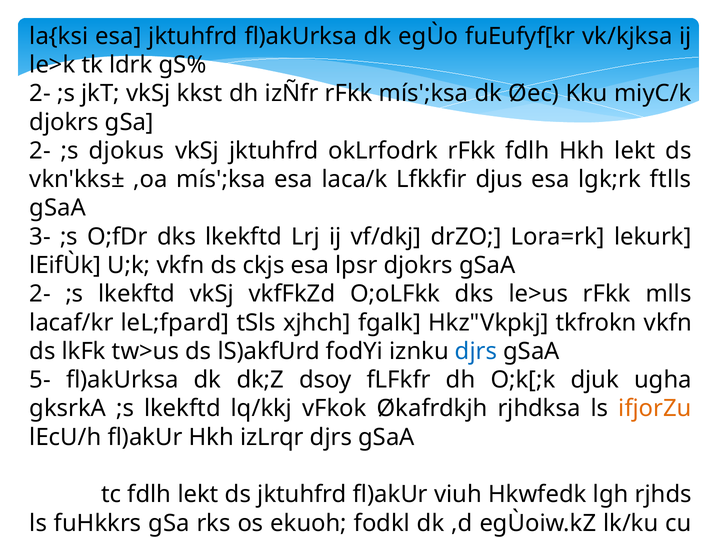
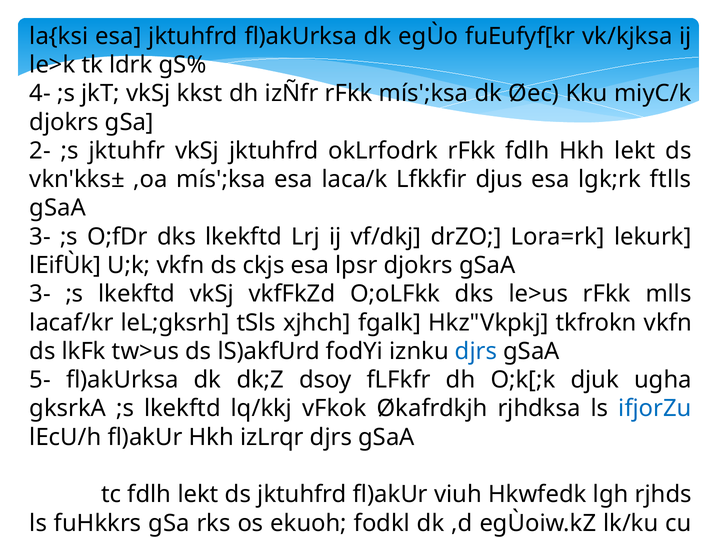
2-: 2- -> 4- (40, 94)
;s djokus: djokus -> jktuhfr (127, 151)
2-: 2- -> 3- (40, 294)
leL;fpard: leL;fpard -> leL;gksrh (175, 323)
ifjorZu colour: orange -> blue (655, 409)
